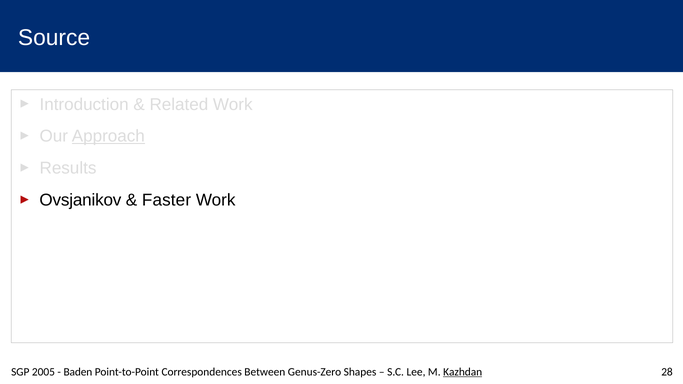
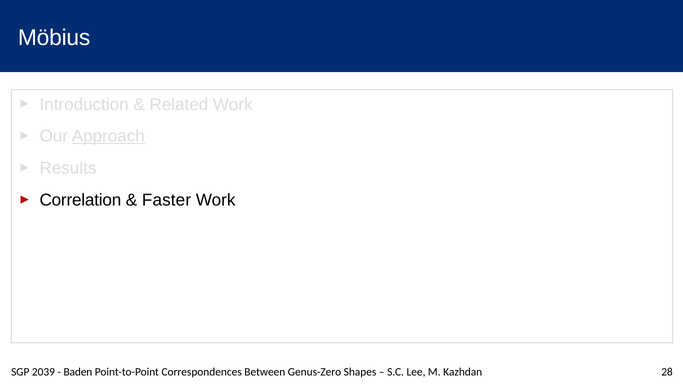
Source: Source -> Möbius (54, 38)
Ovsjanikov: Ovsjanikov -> Correlation (80, 200)
2005: 2005 -> 2039 (43, 372)
Kazhdan underline: present -> none (463, 372)
